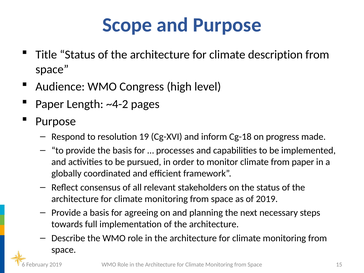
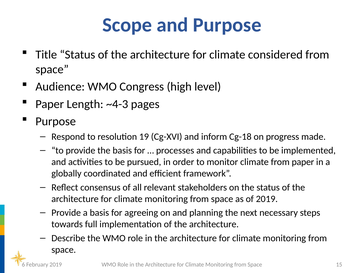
description: description -> considered (275, 55)
~4-2: ~4-2 -> ~4-3 (117, 104)
